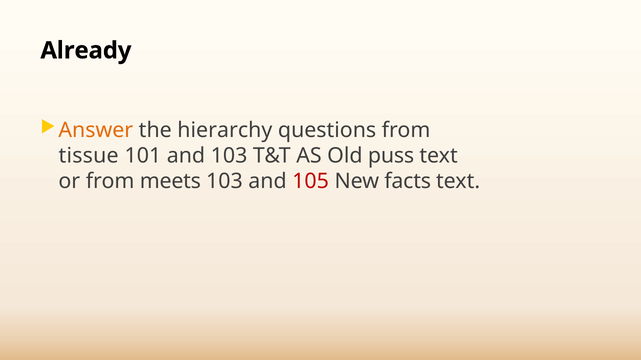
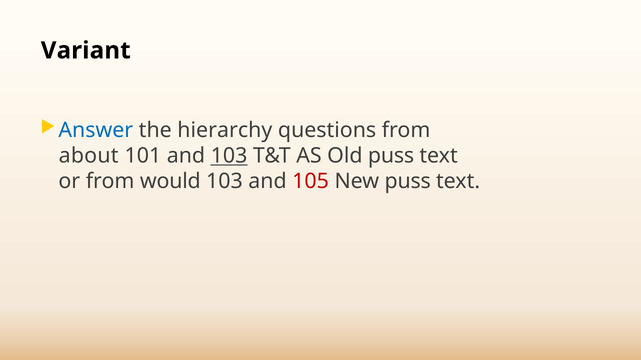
Already: Already -> Variant (86, 51)
Answer colour: orange -> blue (96, 130)
tissue: tissue -> about (89, 156)
103 underline: none -> present (229, 156)
meets: meets -> would (170, 182)
New facts: facts -> puss (408, 182)
